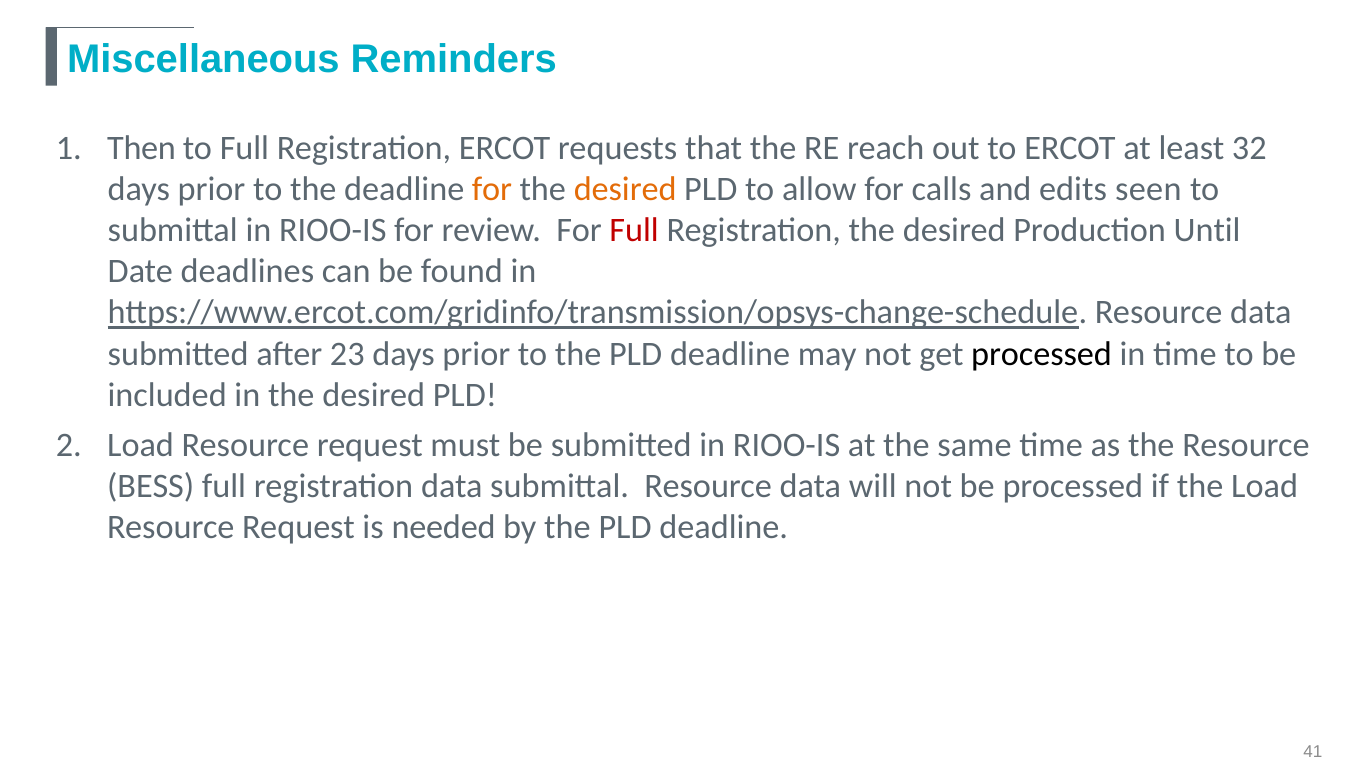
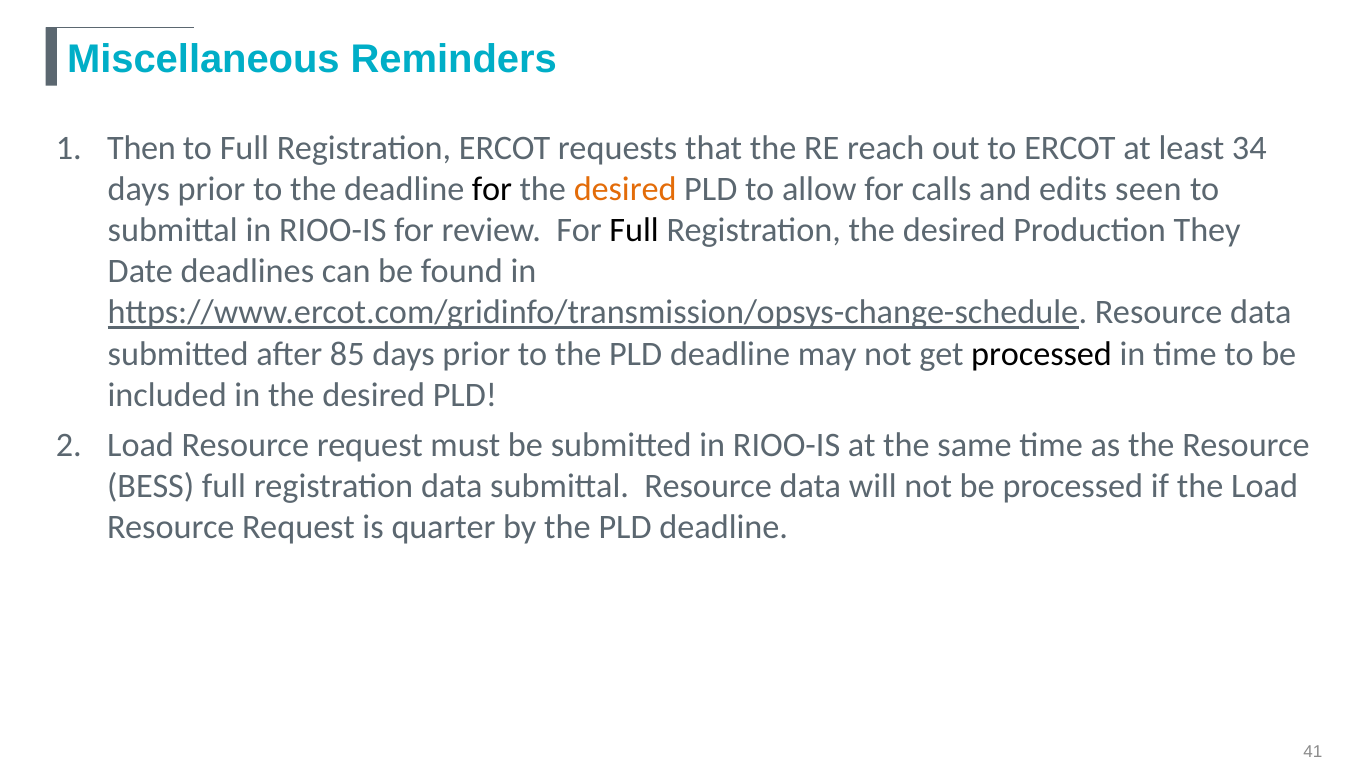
32: 32 -> 34 (1249, 148)
for colour: orange -> black (492, 189)
Full colour: red -> black (634, 230)
Until: Until -> They (1207, 230)
23: 23 -> 85 (347, 354)
needed: needed -> quarter (444, 527)
